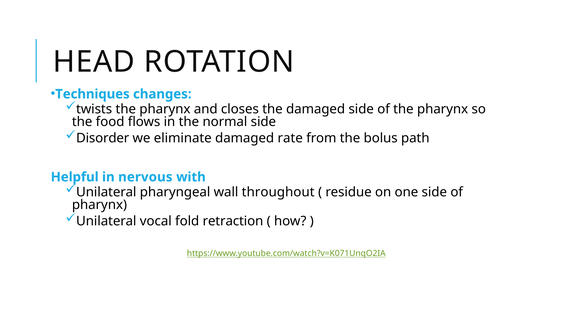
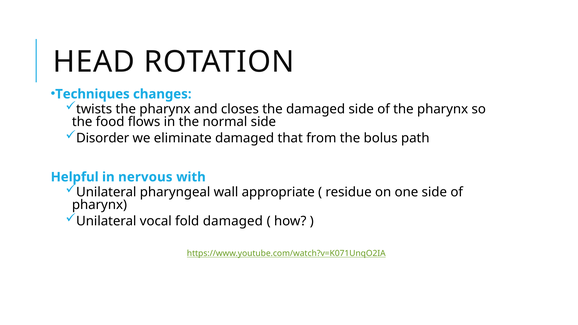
rate: rate -> that (290, 138)
throughout: throughout -> appropriate (278, 192)
fold retraction: retraction -> damaged (233, 221)
